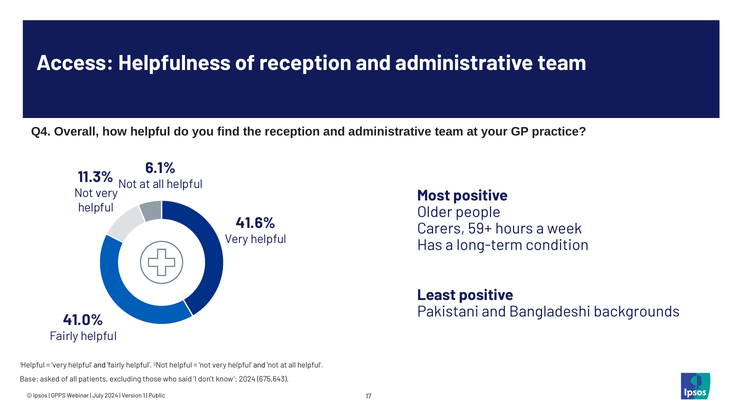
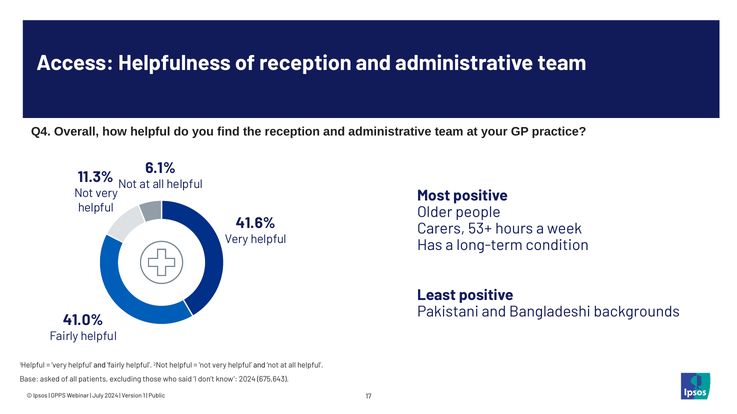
59+: 59+ -> 53+ (480, 229)
